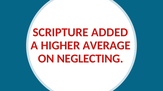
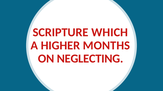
ADDED: ADDED -> WHICH (110, 33)
AVERAGE: AVERAGE -> MONTHS (106, 46)
